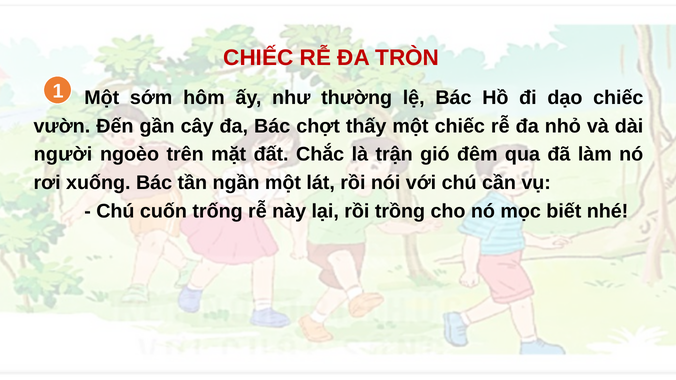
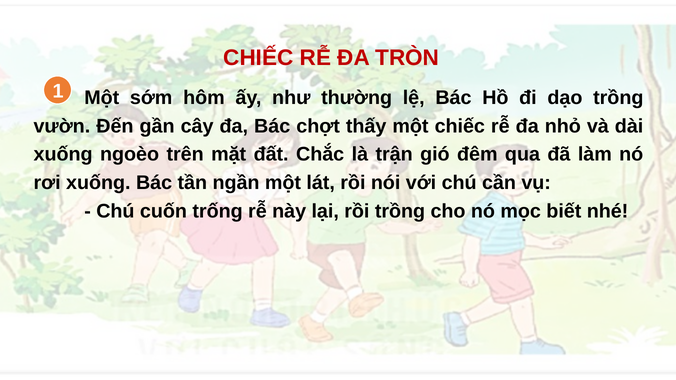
dạo chiếc: chiếc -> trồng (618, 98)
người: người -> xuống (63, 155)
